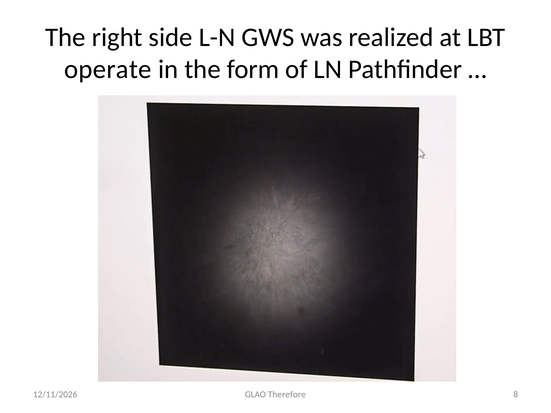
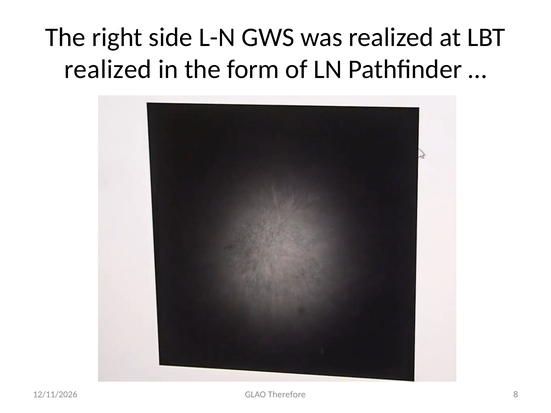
operate: operate -> realized (108, 69)
